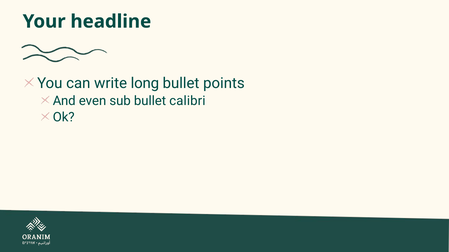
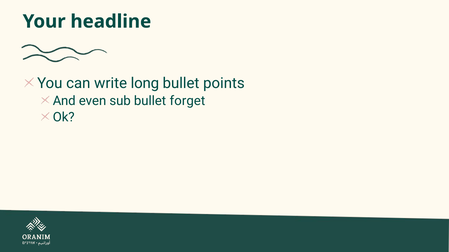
calibri: calibri -> forget (187, 101)
